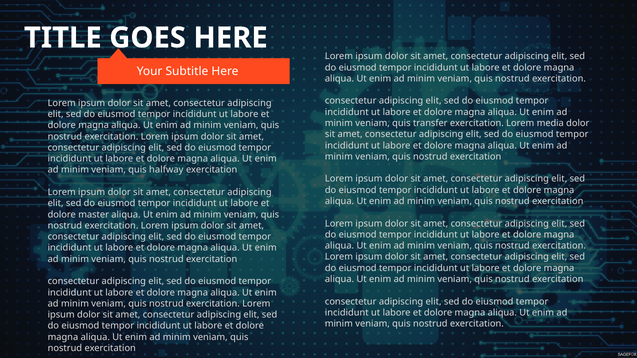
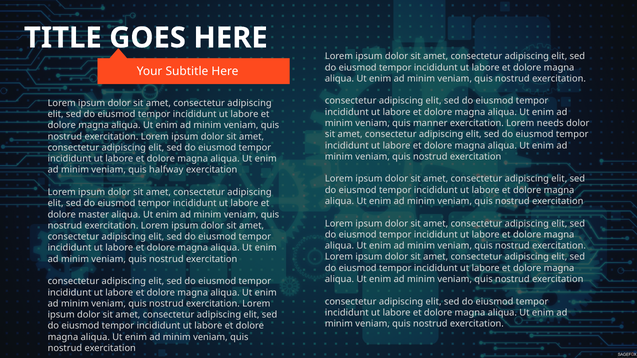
transfer: transfer -> manner (430, 123)
media: media -> needs (550, 123)
